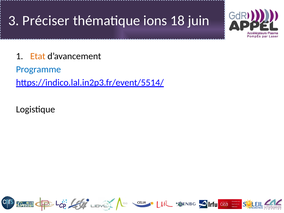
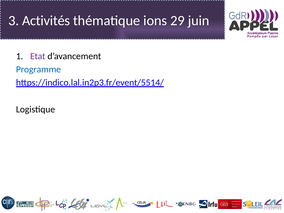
Préciser: Préciser -> Activités (46, 21)
18: 18 -> 29 (177, 21)
Etat colour: orange -> purple (38, 56)
